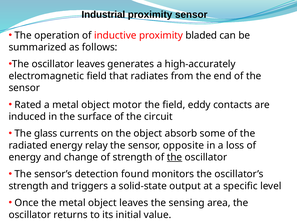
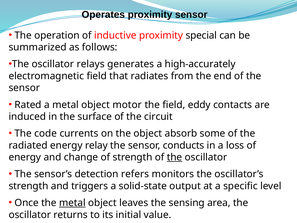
Industrial: Industrial -> Operates (103, 15)
bladed: bladed -> special (201, 35)
oscillator leaves: leaves -> relays (91, 64)
glass: glass -> code (46, 133)
opposite: opposite -> conducts (184, 145)
found: found -> refers (135, 174)
metal underline: none -> present (72, 203)
